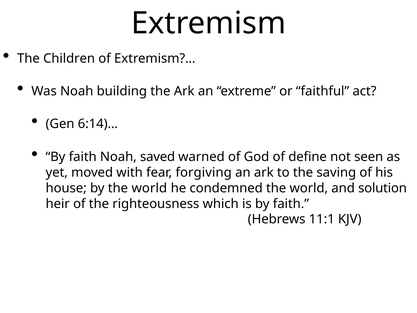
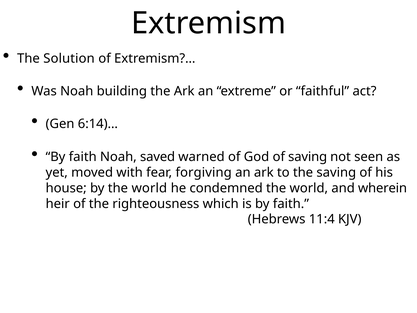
Children: Children -> Solution (69, 58)
of define: define -> saving (308, 157)
solution: solution -> wherein (383, 188)
11:1: 11:1 -> 11:4 (322, 219)
